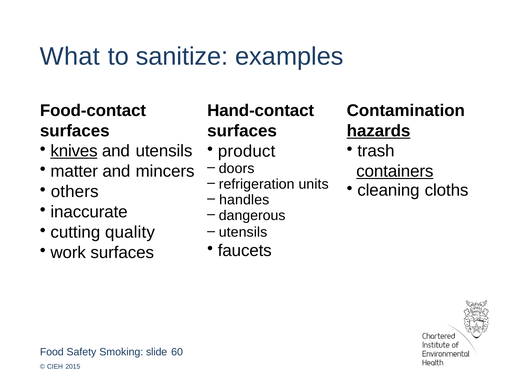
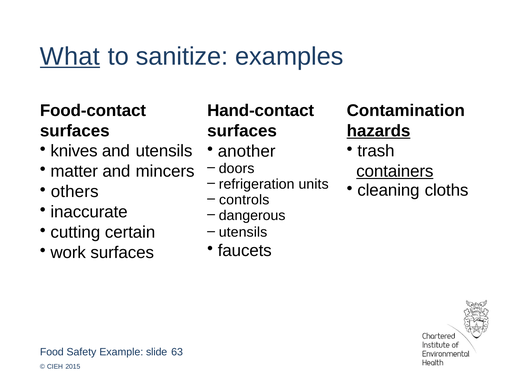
What underline: none -> present (70, 56)
knives underline: present -> none (74, 151)
product: product -> another (247, 151)
handles: handles -> controls (244, 200)
quality: quality -> certain (130, 233)
Smoking: Smoking -> Example (121, 352)
60: 60 -> 63 (177, 352)
